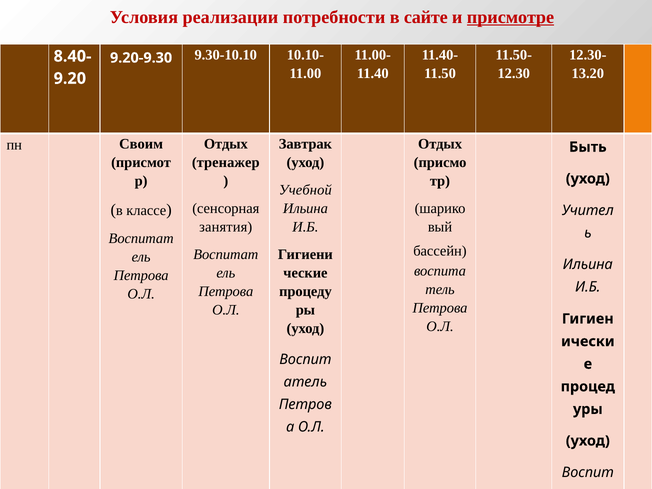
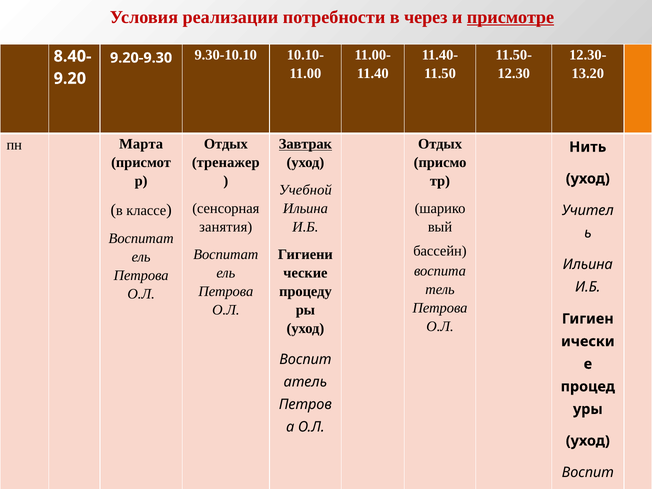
сайте: сайте -> через (426, 17)
Завтрак underline: none -> present (305, 144)
Своим: Своим -> Марта (141, 144)
Быть: Быть -> Нить (588, 147)
